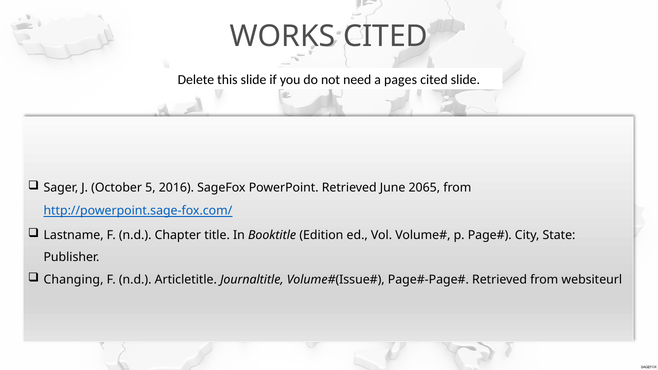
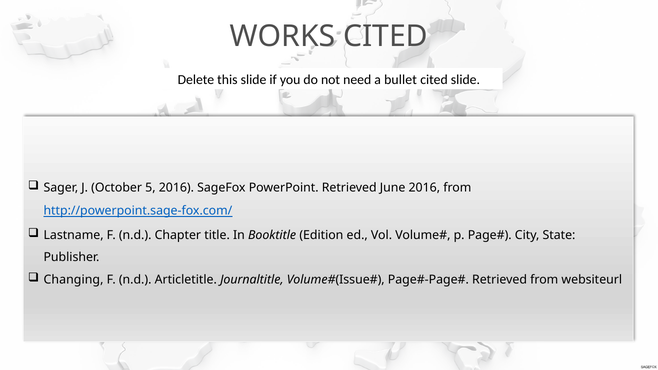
pages: pages -> bullet (401, 80)
June 2065: 2065 -> 2016 (424, 188)
